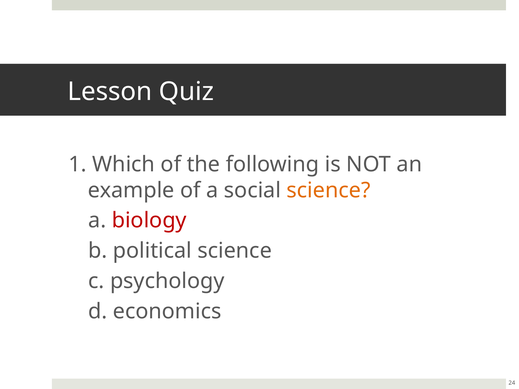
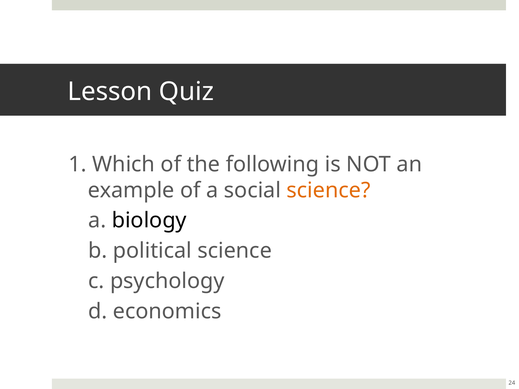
biology colour: red -> black (149, 221)
